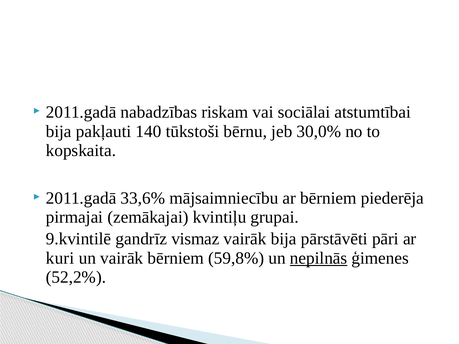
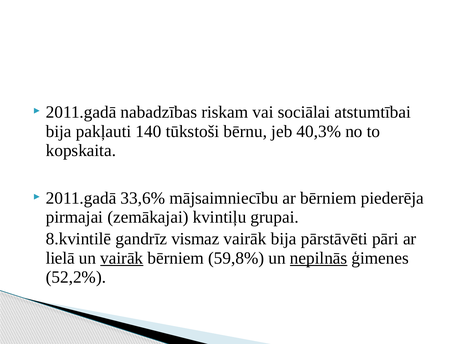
30,0%: 30,0% -> 40,3% (319, 131)
9.kvintilē: 9.kvintilē -> 8.kvintilē (79, 239)
kuri: kuri -> lielā (60, 258)
vairāk underline: none -> present (122, 258)
